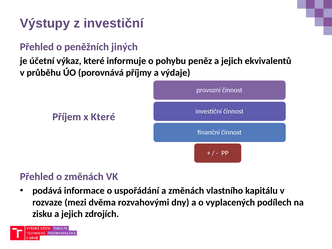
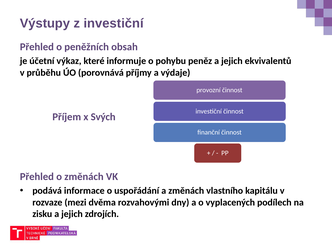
jiných: jiných -> obsah (125, 47)
x Které: Které -> Svých (103, 117)
